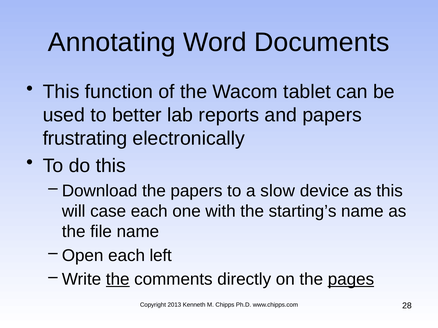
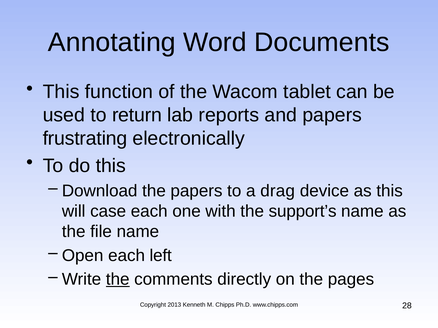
better: better -> return (137, 115)
slow: slow -> drag (278, 191)
starting’s: starting’s -> support’s (303, 211)
pages underline: present -> none (351, 280)
